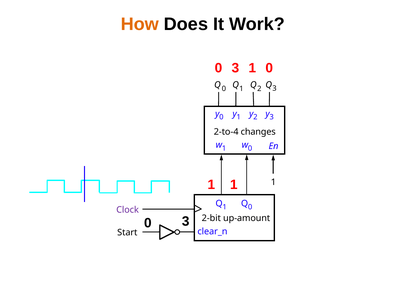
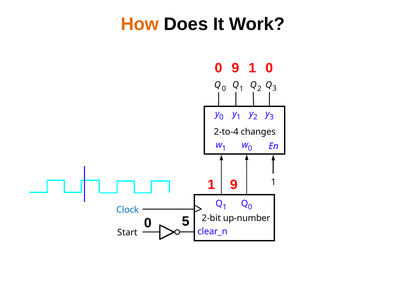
3: 3 -> 9 (235, 68)
1 1: 1 -> 9 (234, 184)
Clock colour: purple -> blue (128, 209)
up-amount: up-amount -> up-number (247, 218)
3: 3 -> 5 (186, 221)
